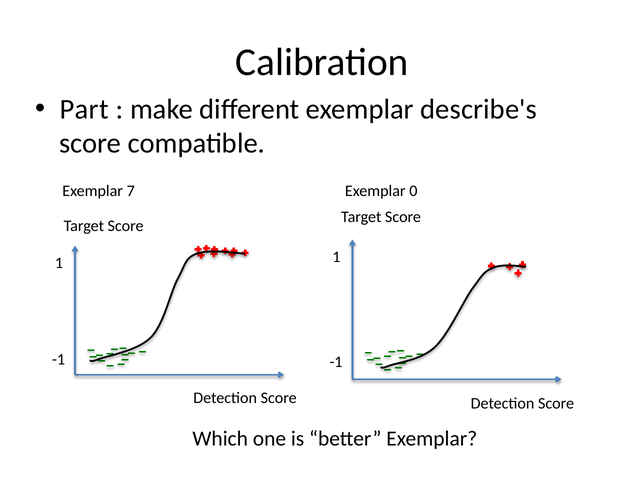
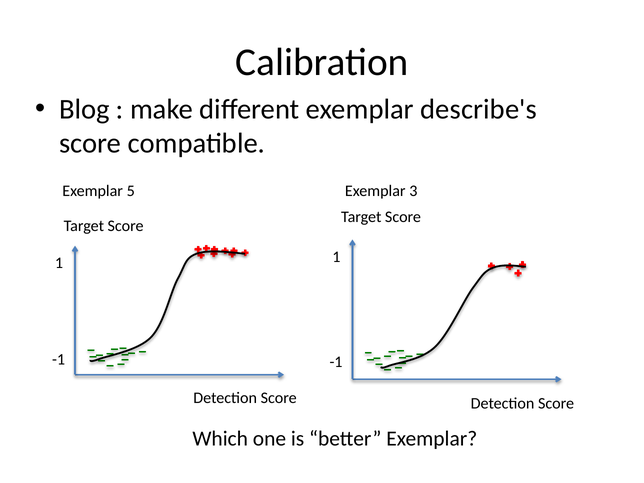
Part: Part -> Blog (84, 109)
7: 7 -> 5 (131, 191)
0: 0 -> 3 (413, 191)
